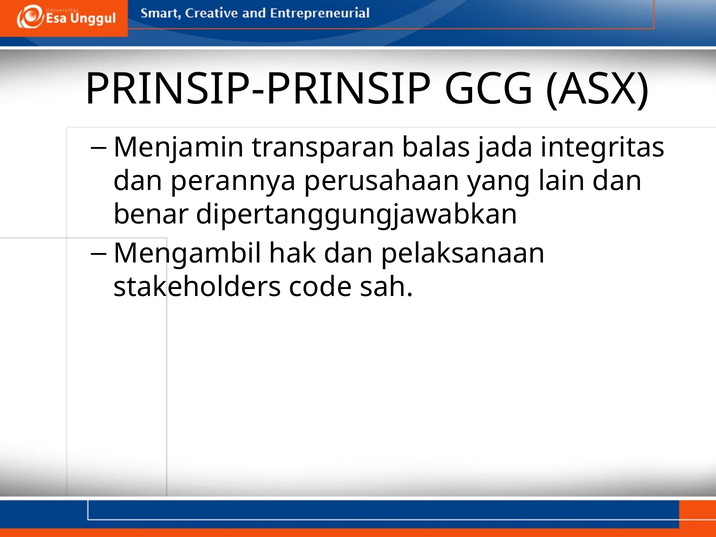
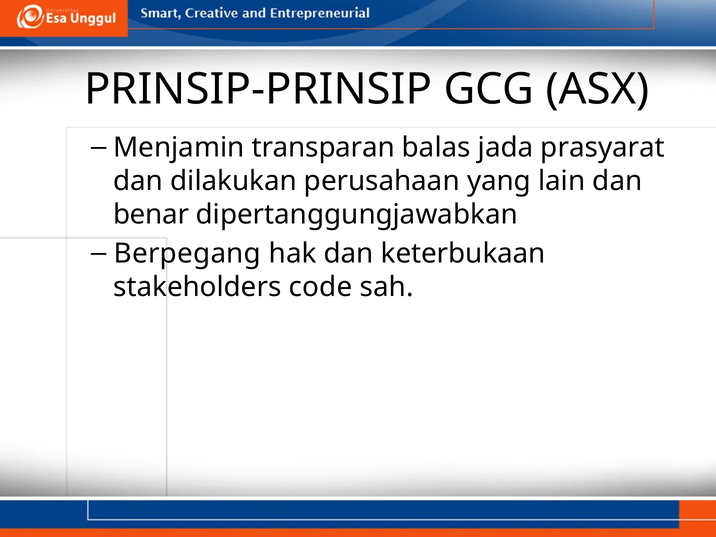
integritas: integritas -> prasyarat (603, 148)
perannya: perannya -> dilakukan (234, 181)
Mengambil: Mengambil -> Berpegang (187, 253)
pelaksanaan: pelaksanaan -> keterbukaan (463, 253)
